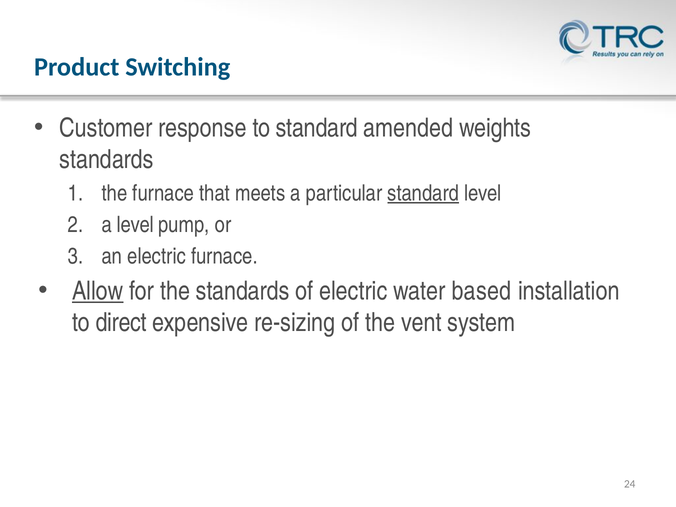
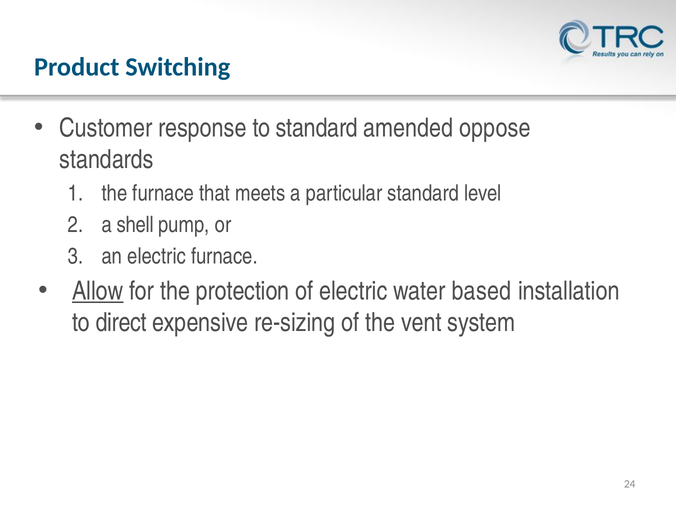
weights: weights -> oppose (495, 128)
standard underline: present -> none (423, 193)
a level: level -> shell (135, 225)
the standards: standards -> protection (243, 291)
